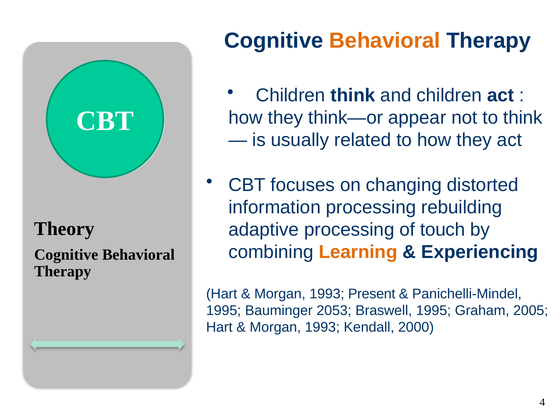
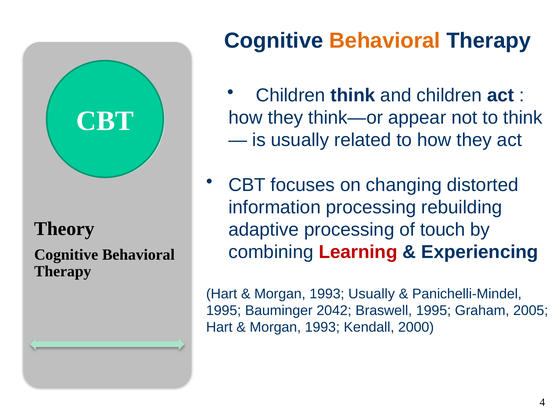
Learning colour: orange -> red (358, 252)
1993 Present: Present -> Usually (372, 294)
2053: 2053 -> 2042 (334, 311)
